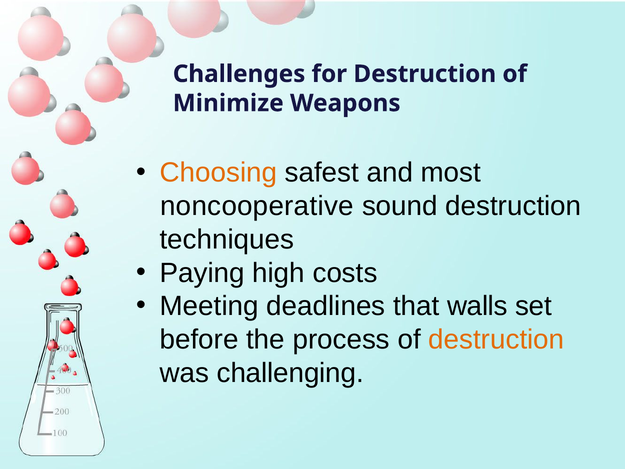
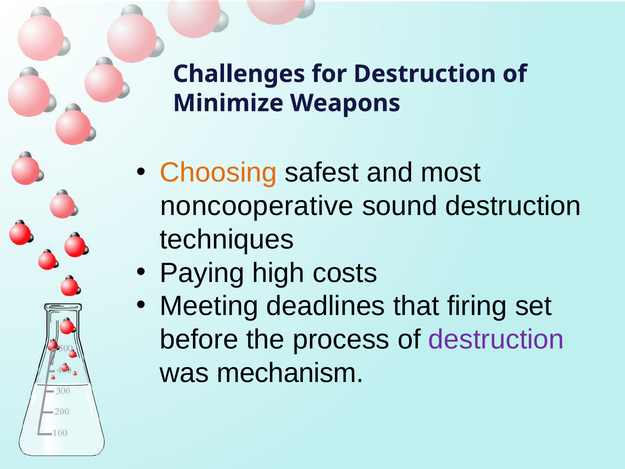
walls: walls -> firing (477, 306)
destruction colour: orange -> purple (496, 339)
challenging: challenging -> mechanism (290, 373)
